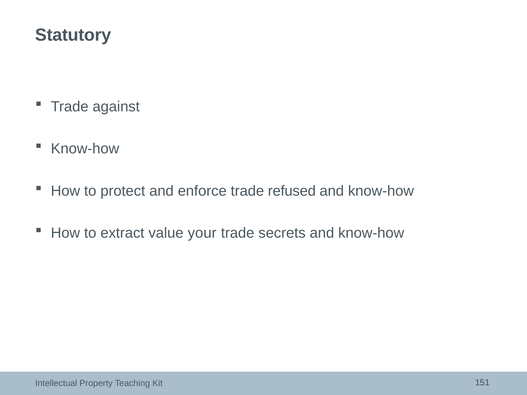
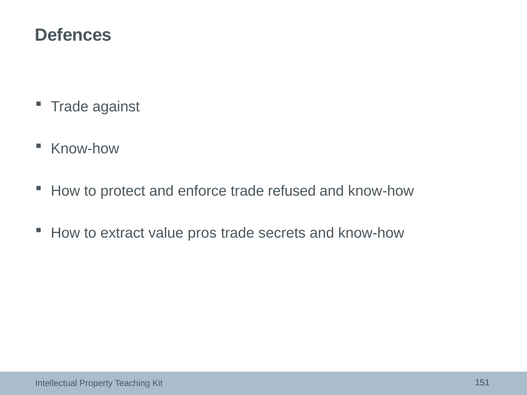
Statutory: Statutory -> Defences (73, 35)
your: your -> pros (202, 233)
